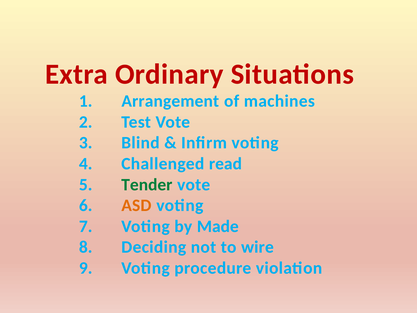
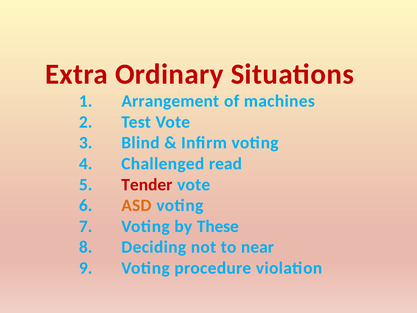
Tender colour: green -> red (147, 184)
Made: Made -> These (218, 226)
wire: wire -> near (257, 247)
